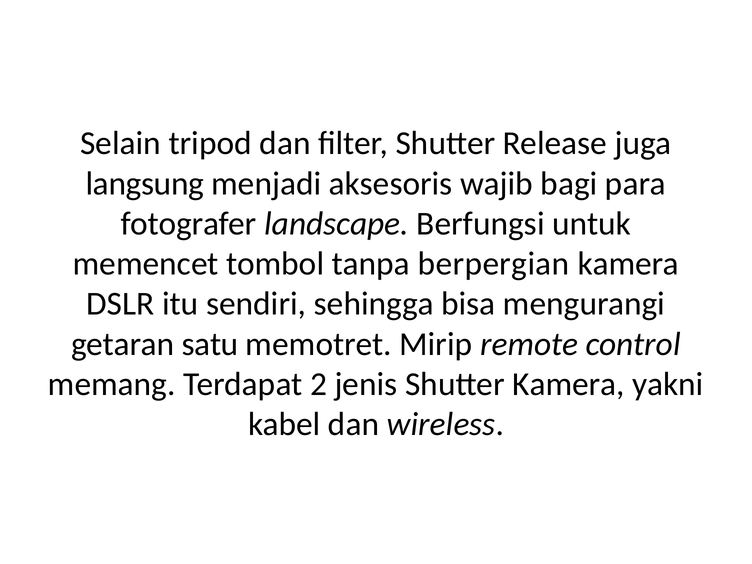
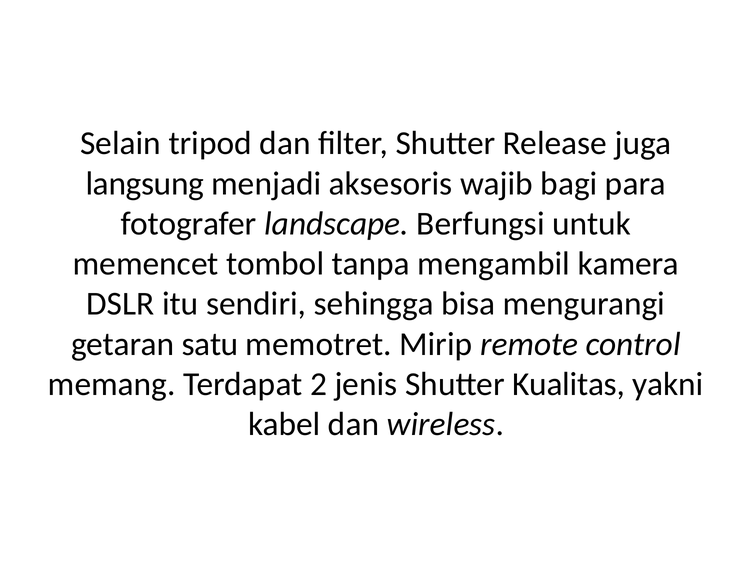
berpergian: berpergian -> mengambil (494, 264)
Shutter Kamera: Kamera -> Kualitas (569, 384)
